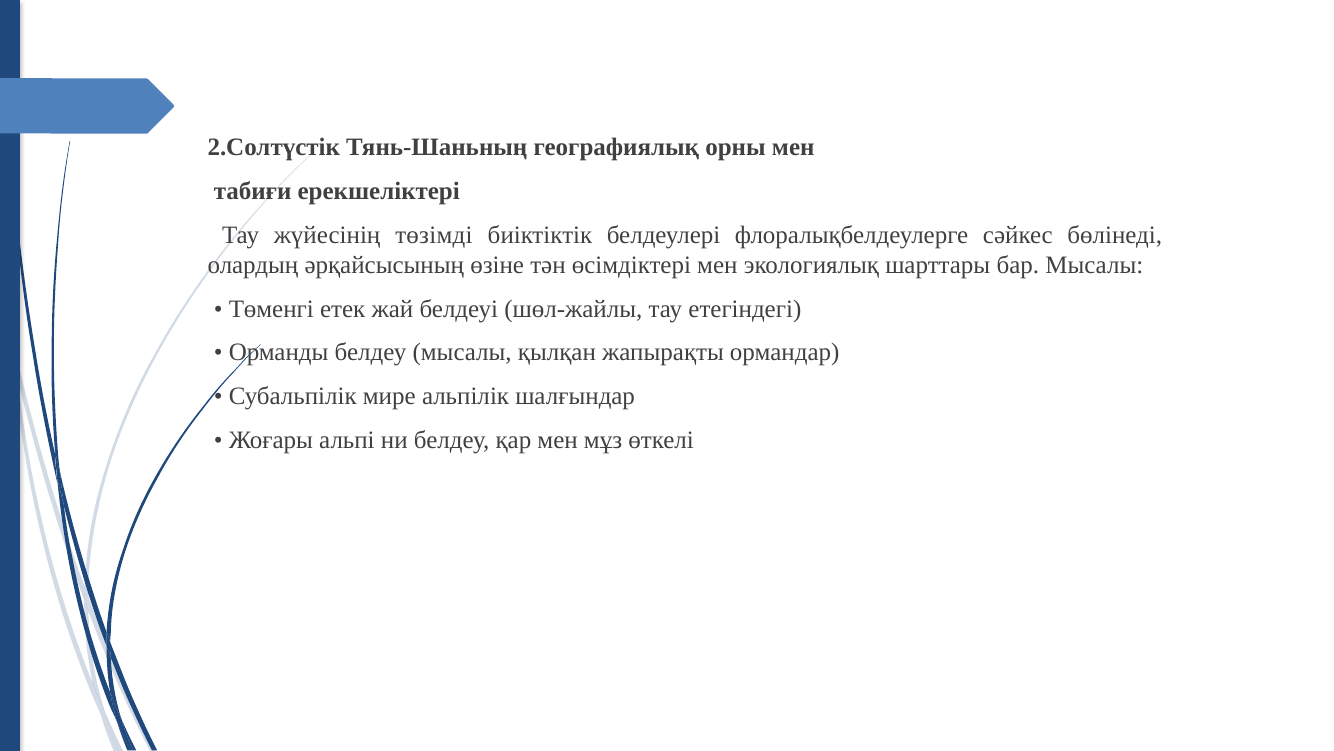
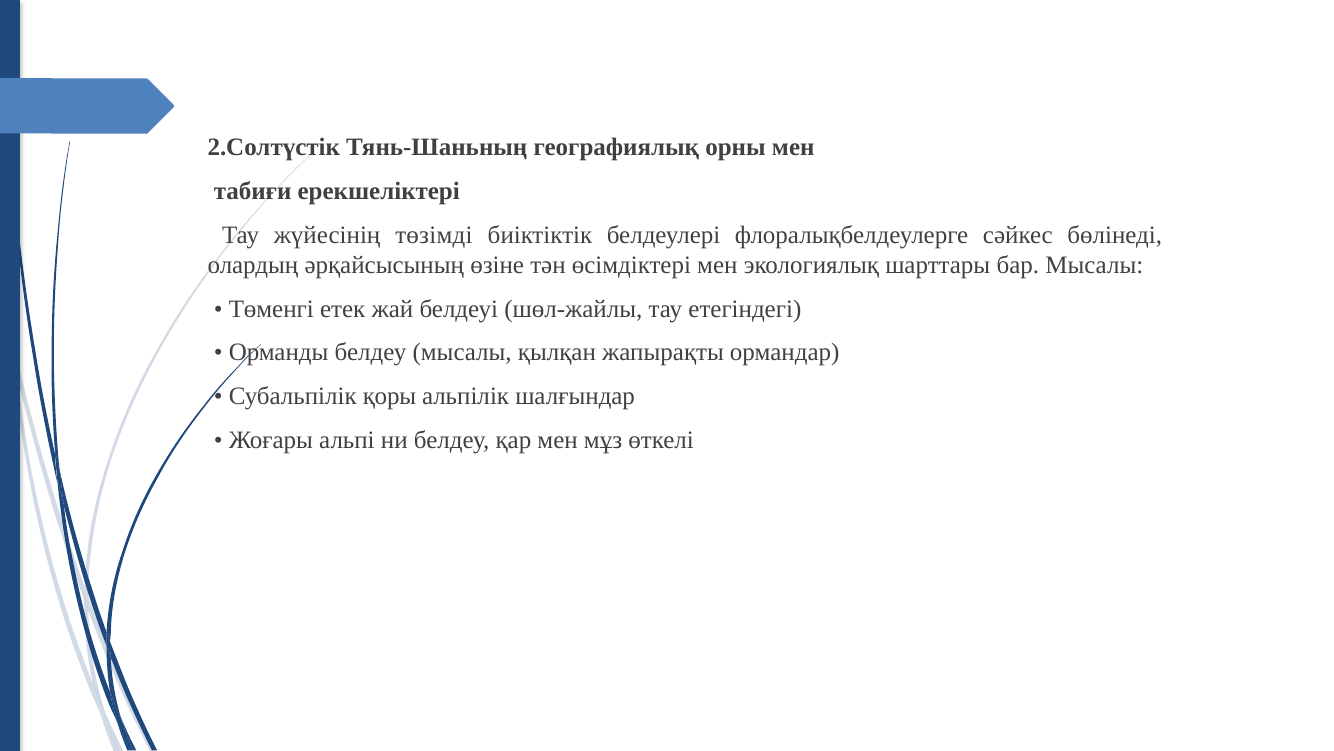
мире: мире -> қоры (389, 396)
